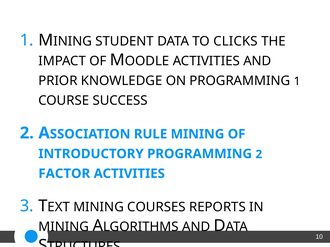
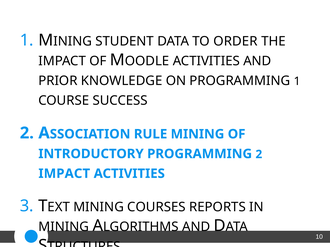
CLICKS: CLICKS -> ORDER (235, 41)
FACTOR: FACTOR -> IMPACT (64, 174)
